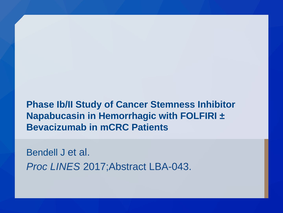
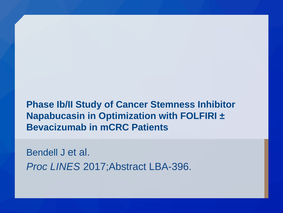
Hemorrhagic: Hemorrhagic -> Optimization (127, 116)
LBA-043: LBA-043 -> LBA-396 (170, 166)
